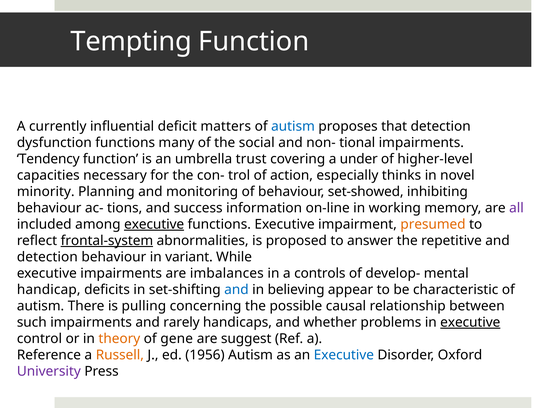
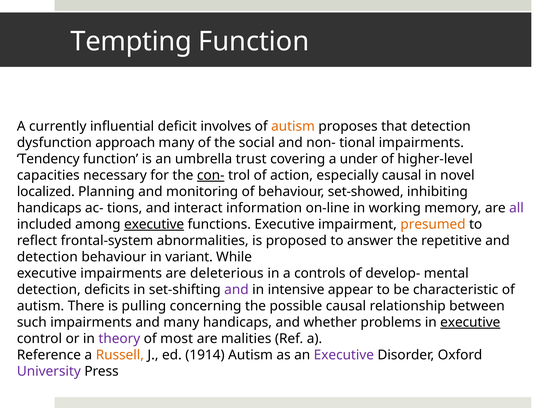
matters: matters -> involves (226, 127)
autism colour: blue -> orange (293, 127)
dysfunction functions: functions -> approach (125, 143)
con- underline: none -> present (211, 176)
especially thinks: thinks -> causal (402, 176)
minority: minority -> localized (46, 192)
behaviour: behaviour -> handicaps (49, 208)
success: success -> interact (198, 208)
frontal-system underline: present -> none (107, 241)
imbalances: imbalances -> deleterious (227, 274)
handicap: handicap -> detection (49, 290)
and colour: blue -> purple (236, 290)
believing: believing -> intensive (296, 290)
and rarely: rarely -> many (181, 323)
theory colour: orange -> purple (119, 339)
gene: gene -> most (177, 339)
suggest: suggest -> malities (246, 339)
1956: 1956 -> 1914 (205, 356)
Executive colour: blue -> purple (344, 356)
